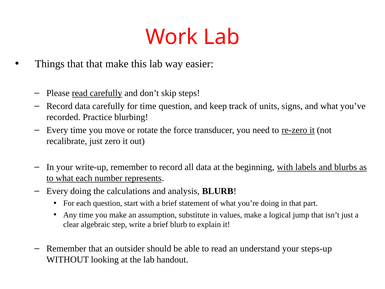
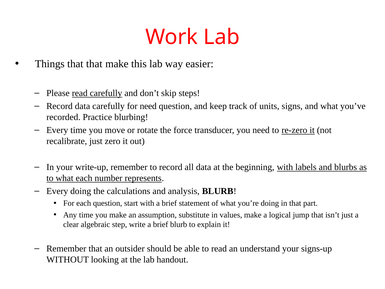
for time: time -> need (148, 106)
steps-up: steps-up -> signs-up (317, 248)
